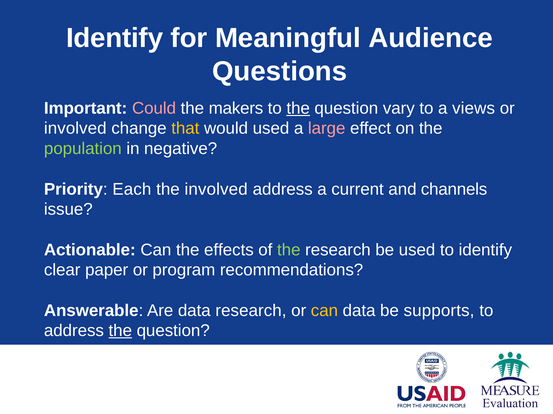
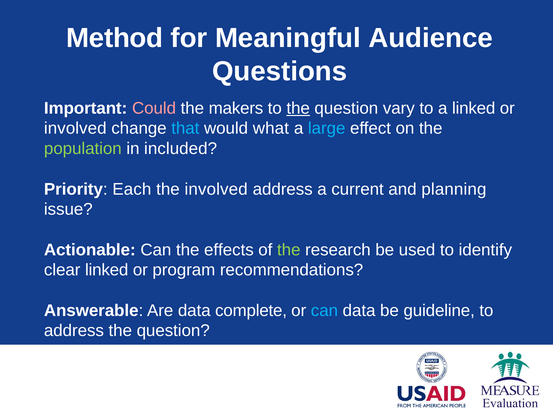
Identify: Identify -> Method (115, 38)
a views: views -> linked (474, 108)
that colour: yellow -> light blue (185, 129)
would used: used -> what (271, 129)
large colour: pink -> light blue (327, 129)
negative: negative -> included (181, 149)
channels: channels -> planning (454, 189)
clear paper: paper -> linked (107, 271)
data research: research -> complete (251, 311)
can colour: yellow -> light blue (324, 311)
supports: supports -> guideline (439, 311)
the underline: present -> none (120, 331)
